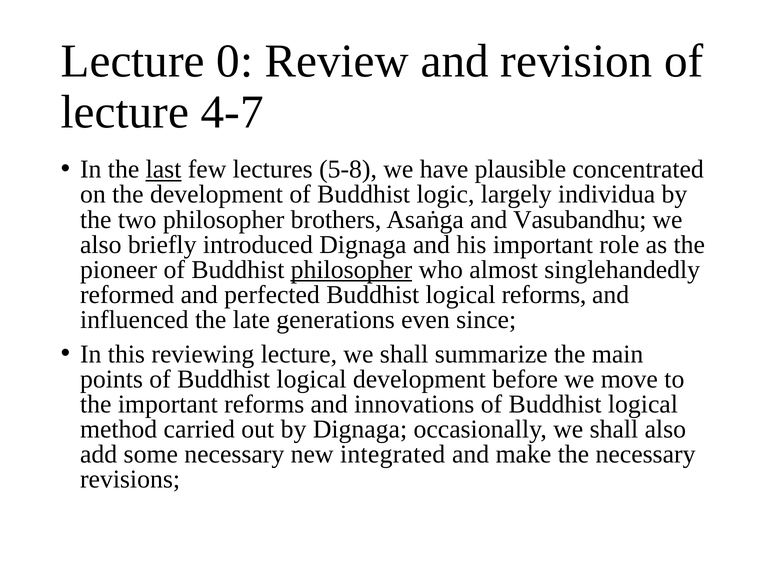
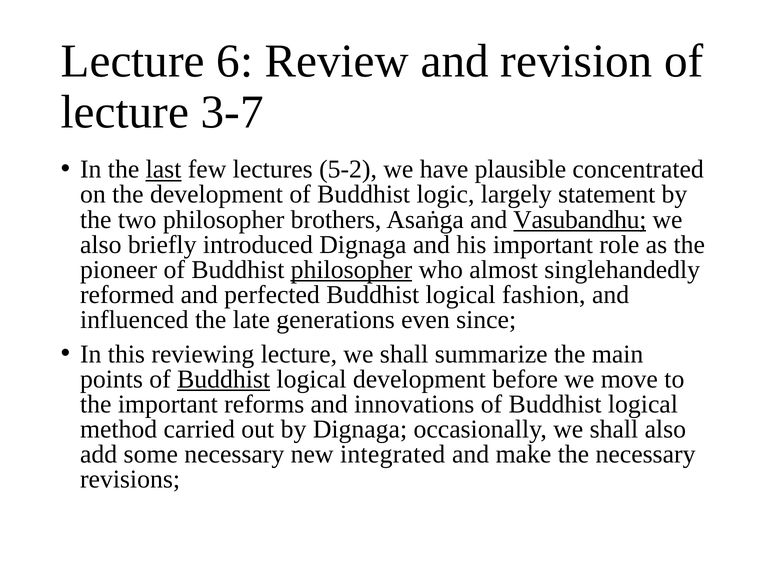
0: 0 -> 6 (235, 61)
4-7: 4-7 -> 3-7 (232, 112)
5-8: 5-8 -> 5-2 (348, 169)
individua: individua -> statement (607, 195)
Vasubandhu underline: none -> present (580, 220)
logical reforms: reforms -> fashion (544, 295)
Buddhist underline: none -> present (224, 379)
